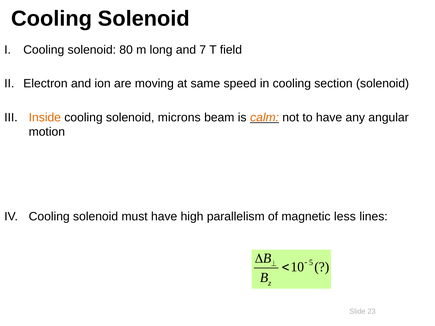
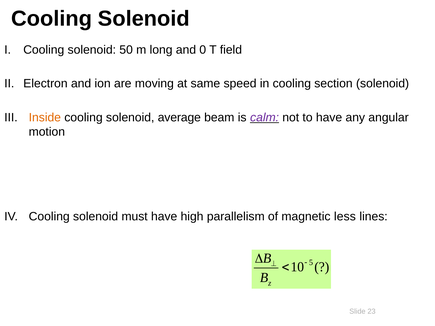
80: 80 -> 50 (126, 50)
7: 7 -> 0 (203, 50)
microns: microns -> average (179, 118)
calm colour: orange -> purple (265, 118)
